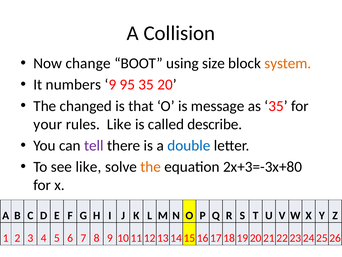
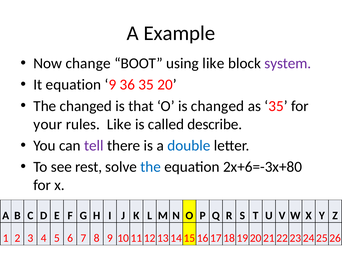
Collision: Collision -> Example (179, 33)
using size: size -> like (213, 63)
system colour: orange -> purple (288, 63)
It numbers: numbers -> equation (73, 84)
95: 95 -> 36 (127, 84)
is message: message -> changed (218, 106)
see like: like -> rest (89, 167)
the colour: orange -> blue (151, 167)
2x+3=-3x+80: 2x+3=-3x+80 -> 2x+6=-3x+80 (263, 167)
